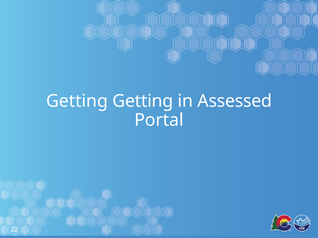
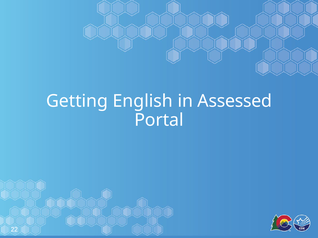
Getting Getting: Getting -> English (143, 101)
